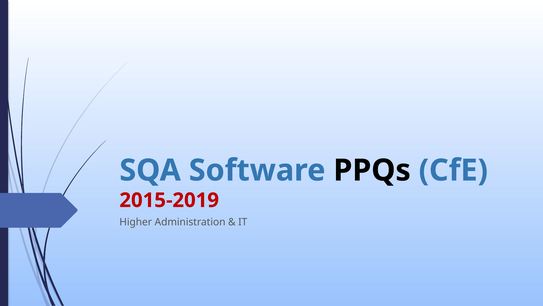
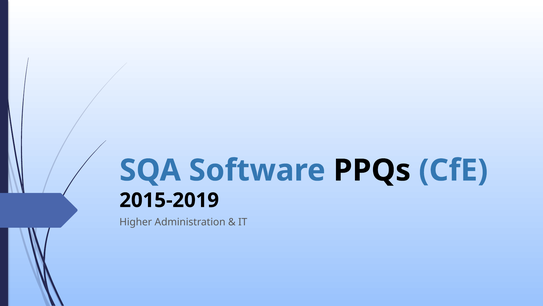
2015-2019 colour: red -> black (169, 200)
